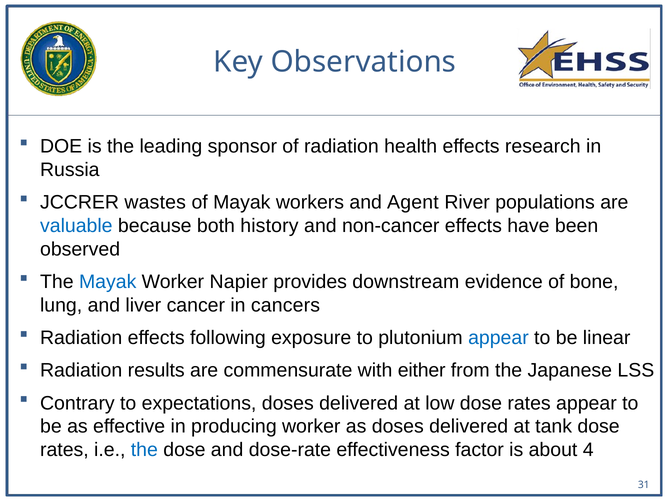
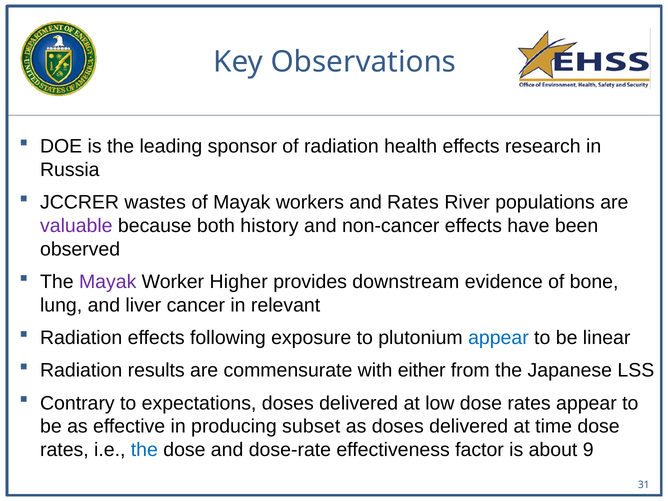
and Agent: Agent -> Rates (413, 202)
valuable colour: blue -> purple (76, 226)
Mayak colour: blue -> purple (108, 282)
Napier: Napier -> Higher (239, 282)
cancers: cancers -> relevant (286, 305)
producing worker: worker -> subset (311, 427)
tank: tank -> time (554, 427)
4: 4 -> 9 (588, 450)
